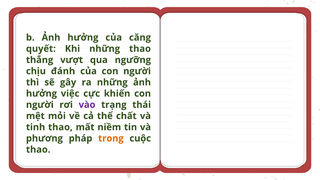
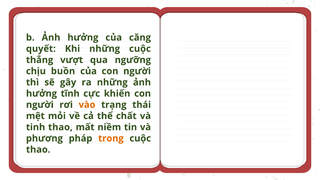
những thao: thao -> cuộc (140, 49)
đánh: đánh -> buồn (63, 71)
việc: việc -> tĩnh (70, 94)
vào colour: purple -> orange (87, 105)
